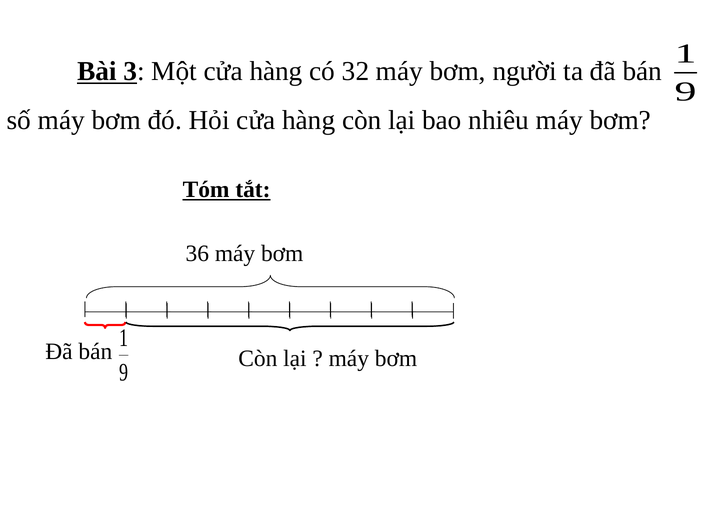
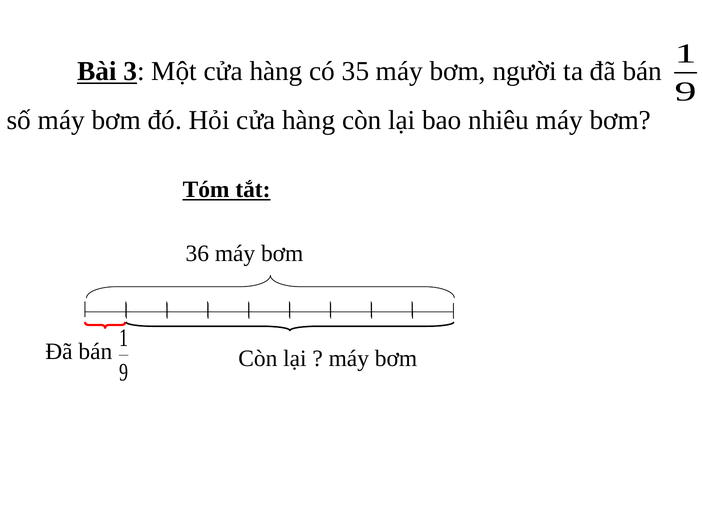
32: 32 -> 35 (356, 71)
